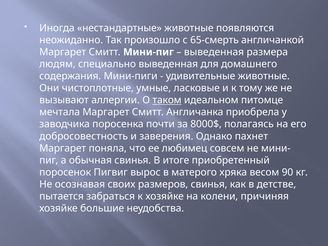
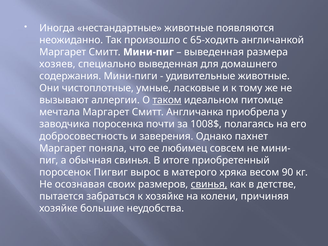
65-смерть: 65-смерть -> 65-ходить (214, 40)
людям: людям -> хозяев (57, 64)
8000$: 8000$ -> 1008$ (206, 124)
свинья underline: none -> present (209, 184)
